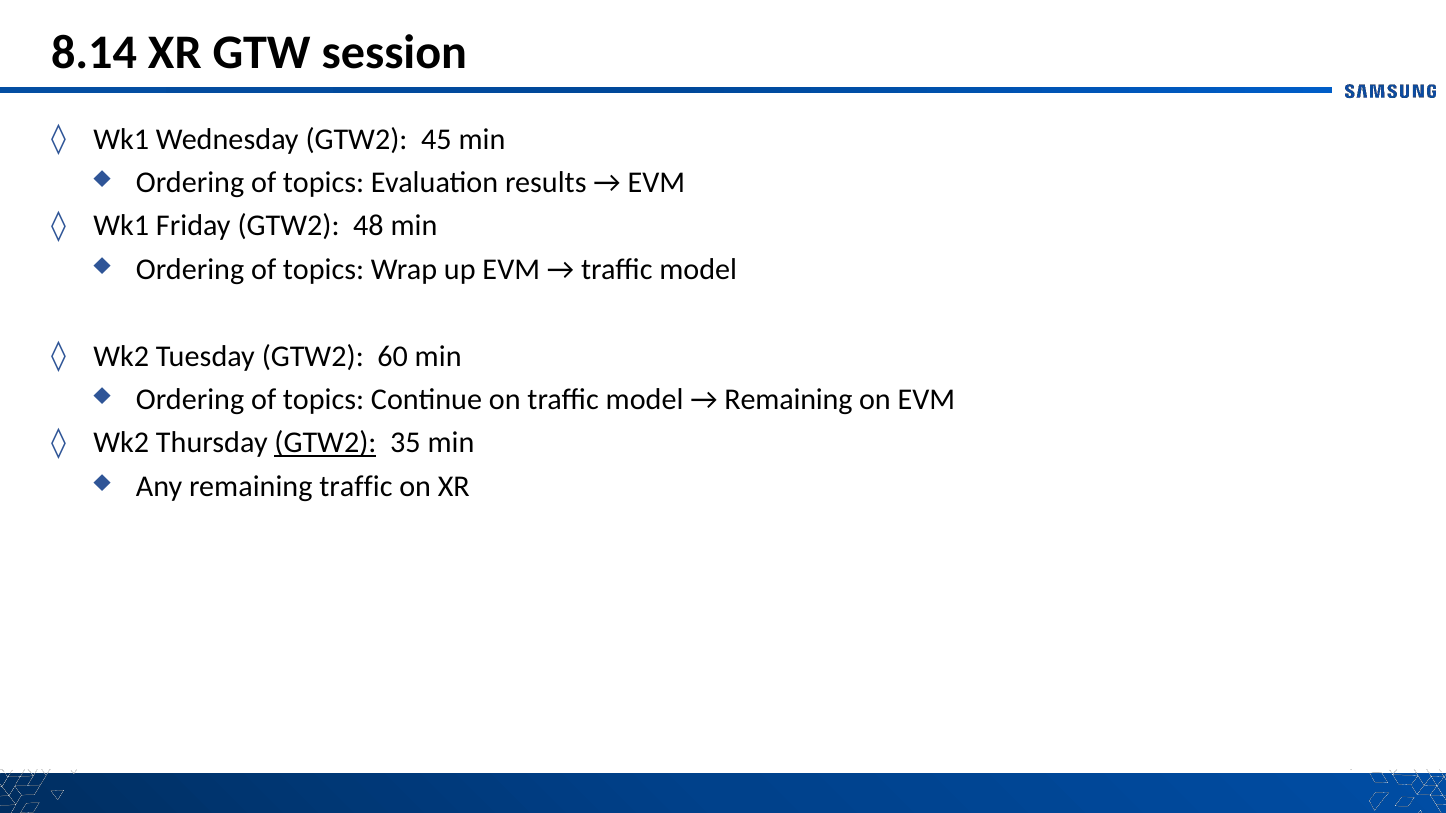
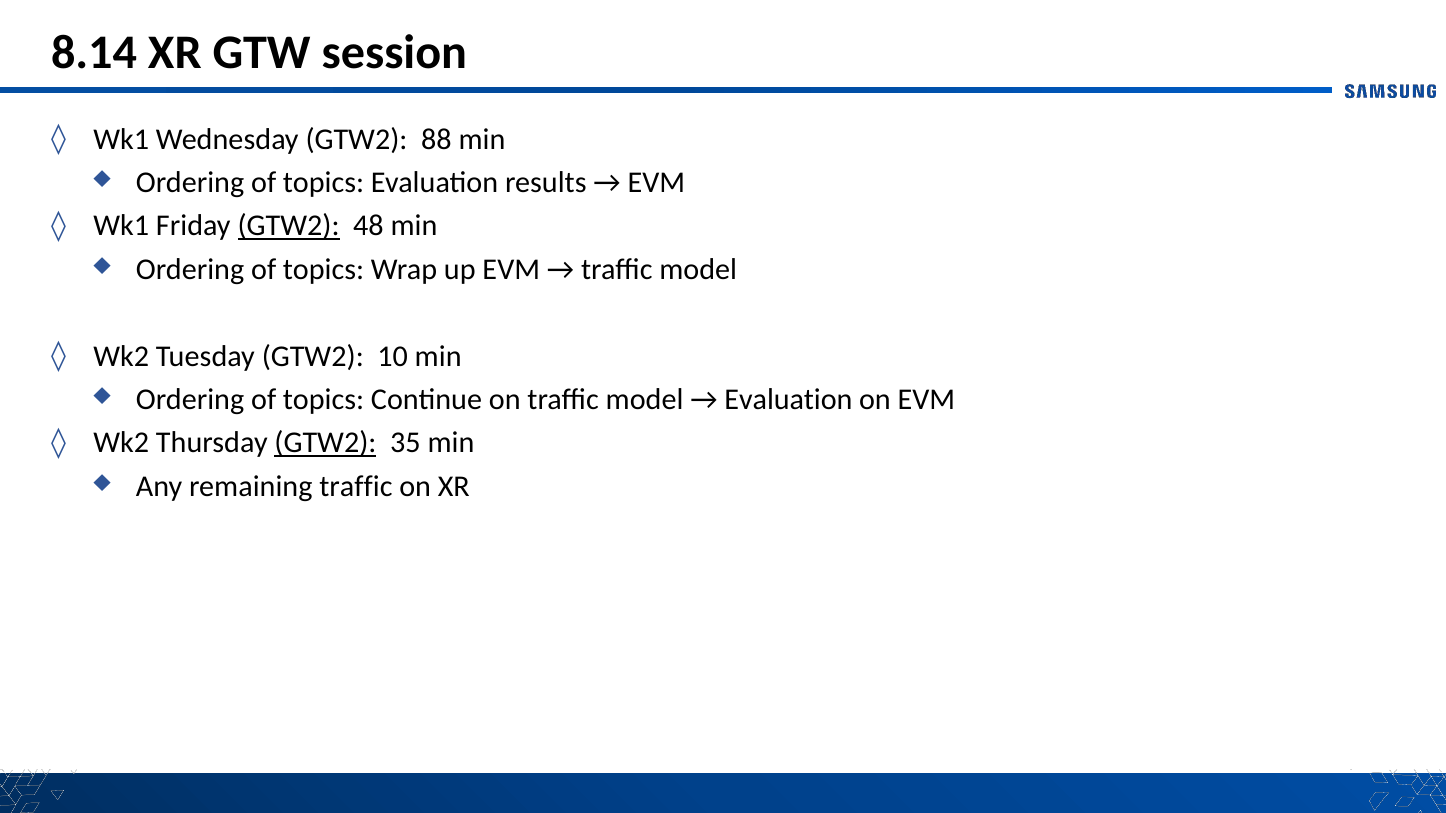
45: 45 -> 88 (436, 139)
GTW2 underline: none -> present (289, 226)
60: 60 -> 10 (393, 356)
Remaining: Remaining -> Evaluation (788, 400)
